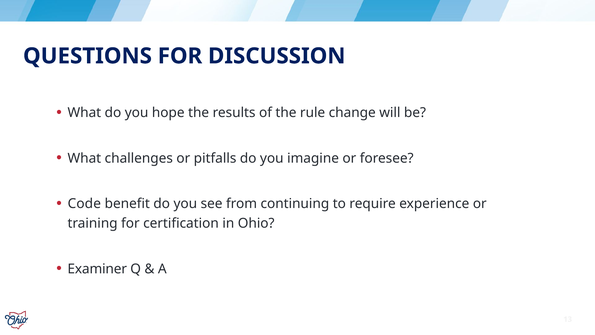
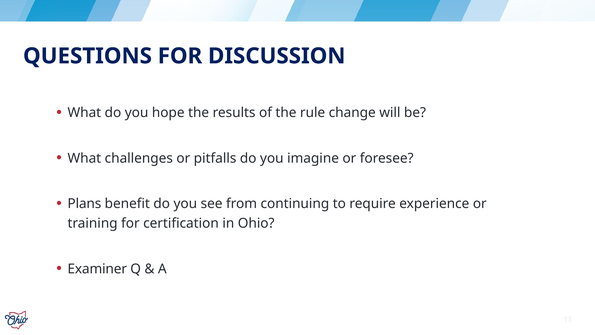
Code: Code -> Plans (84, 204)
